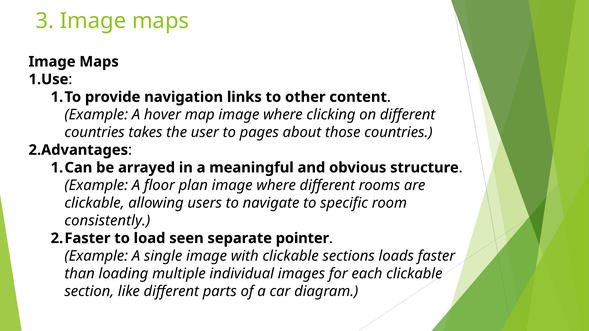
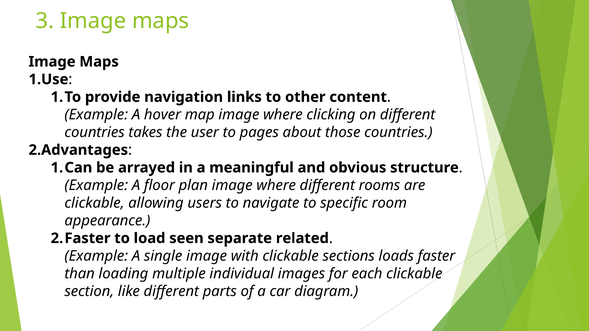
consistently: consistently -> appearance (107, 221)
pointer: pointer -> related (302, 238)
